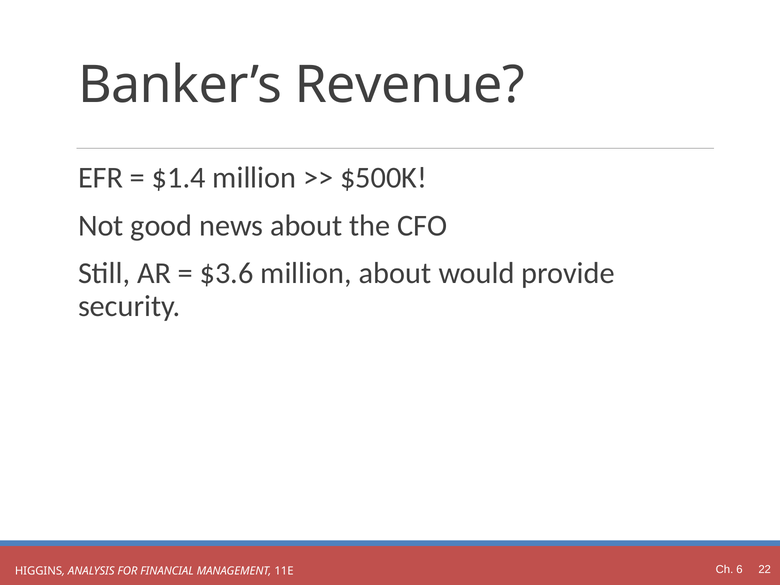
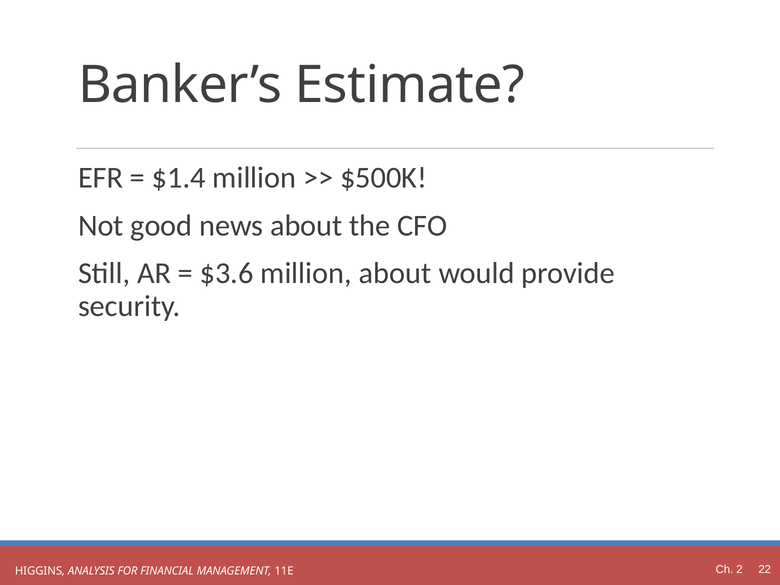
Revenue: Revenue -> Estimate (410, 85)
6: 6 -> 2 (740, 569)
